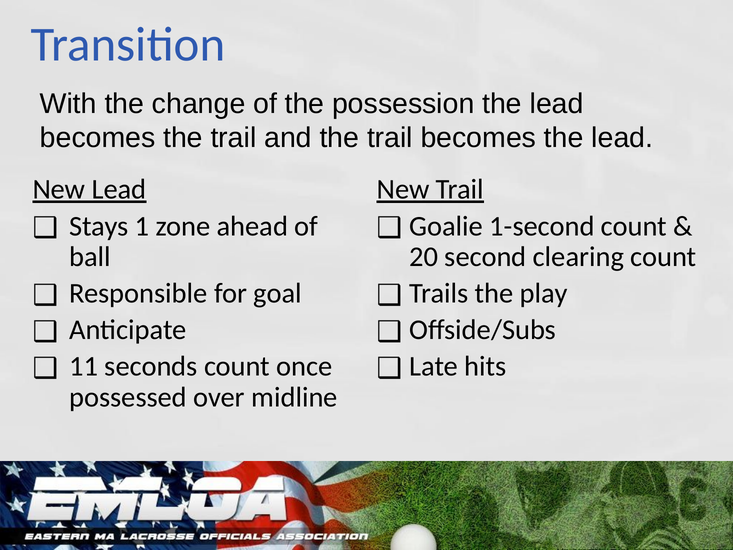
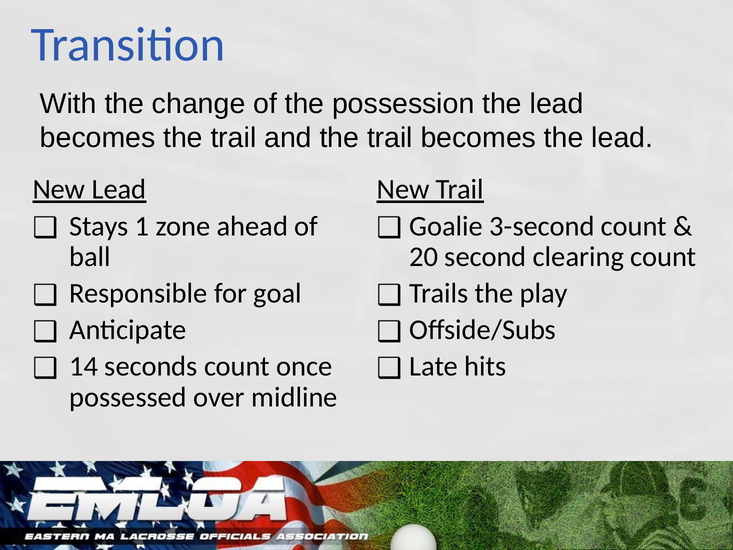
1-second: 1-second -> 3-second (542, 226)
11: 11 -> 14 (84, 366)
